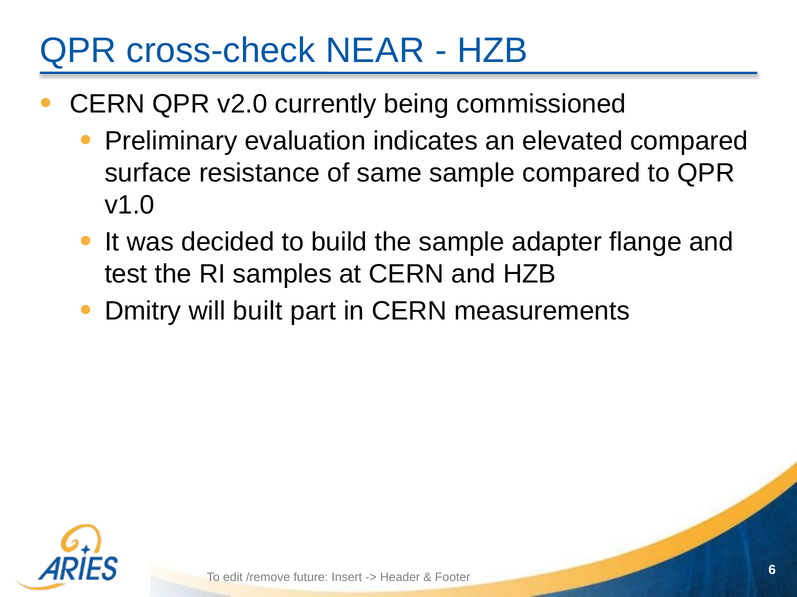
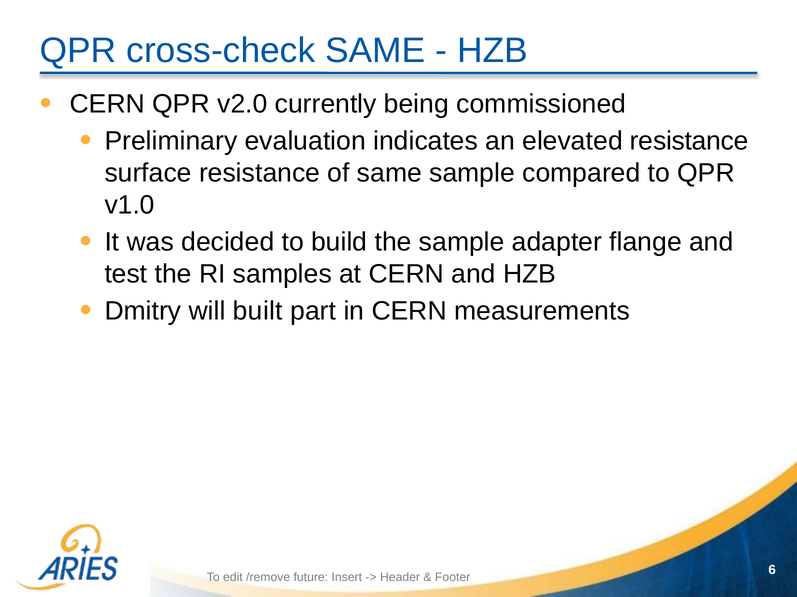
cross-check NEAR: NEAR -> SAME (375, 51)
elevated compared: compared -> resistance (689, 141)
